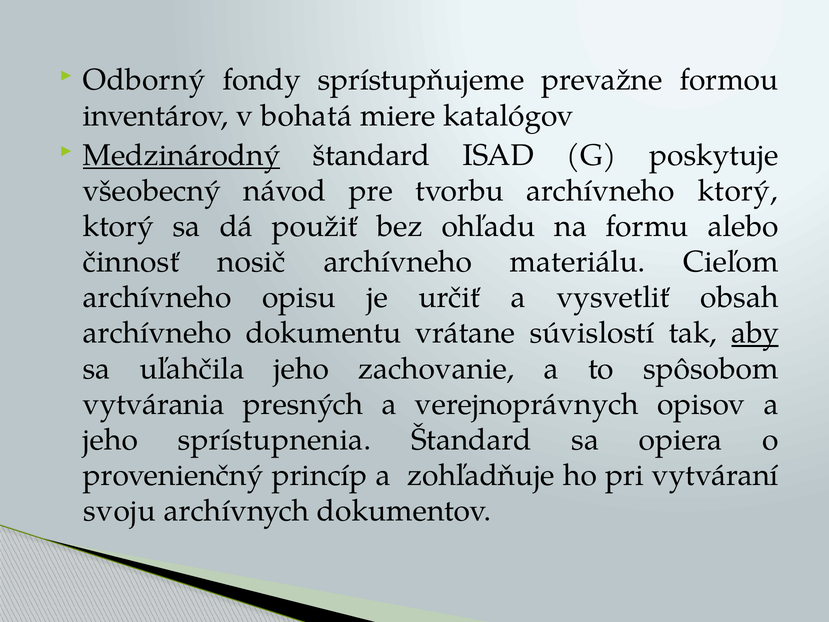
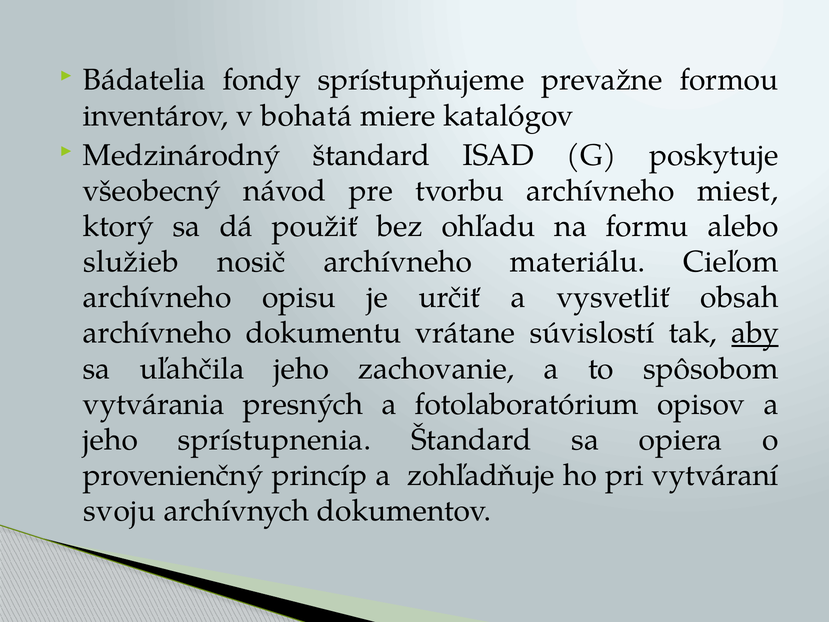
Odborný: Odborný -> Bádatelia (144, 80)
Medzinárodný underline: present -> none (182, 155)
archívneho ktorý: ktorý -> miest (738, 191)
činnosť: činnosť -> služieb (131, 262)
verejnoprávnych: verejnoprávnych -> fotolaboratórium (527, 404)
